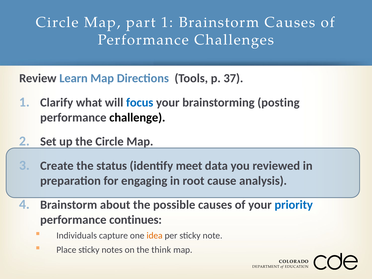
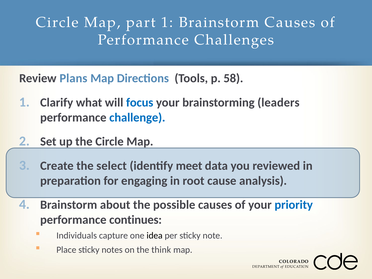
Learn: Learn -> Plans (73, 78)
37: 37 -> 58 (233, 78)
posting: posting -> leaders (278, 103)
challenge colour: black -> blue (137, 117)
status: status -> select (112, 166)
idea colour: orange -> black (155, 236)
